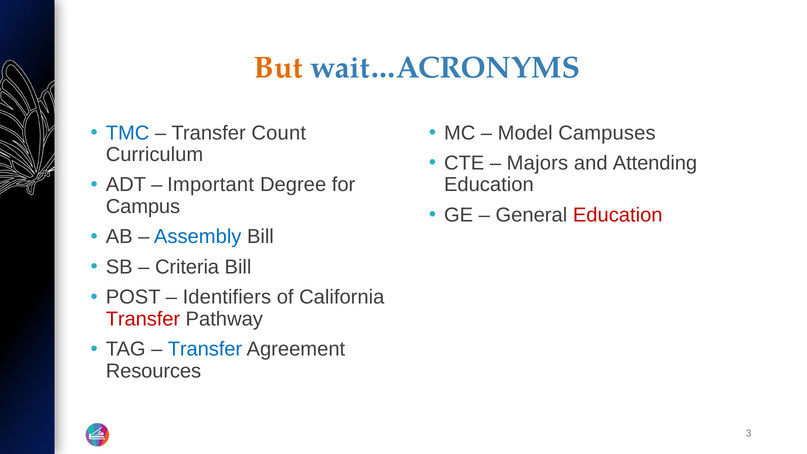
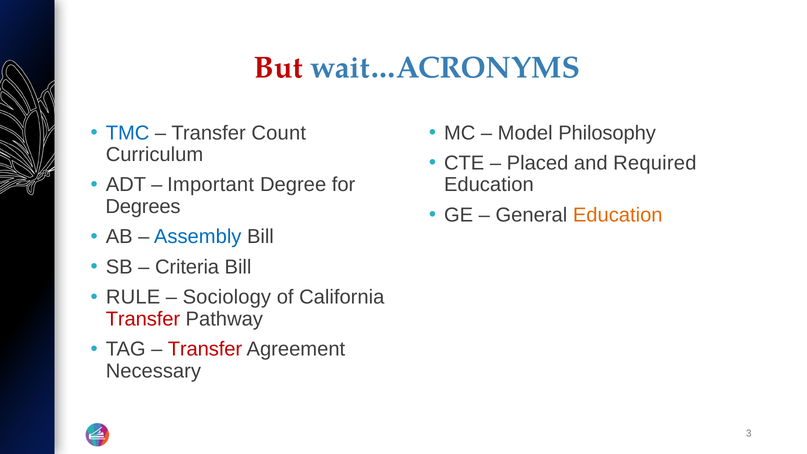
But colour: orange -> red (278, 68)
Campuses: Campuses -> Philosophy (607, 133)
Majors: Majors -> Placed (538, 163)
Attending: Attending -> Required (655, 163)
Campus: Campus -> Degrees (143, 207)
Education colour: red -> orange (618, 215)
POST: POST -> RULE (133, 297)
Identifiers: Identifiers -> Sociology (227, 297)
Transfer colour: blue -> red (205, 349)
Resources: Resources -> Necessary (153, 371)
